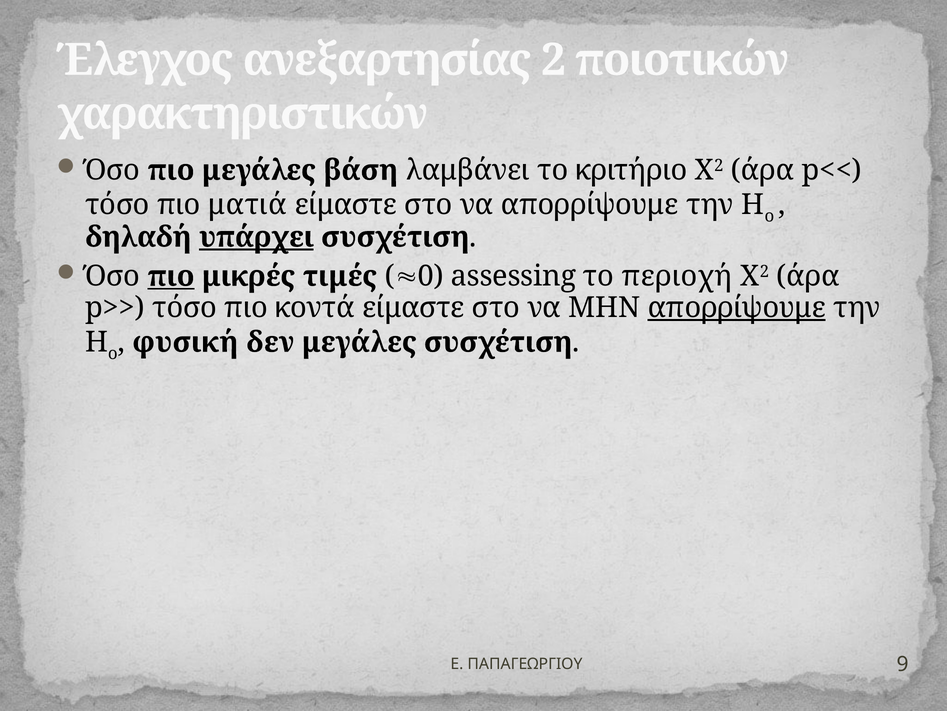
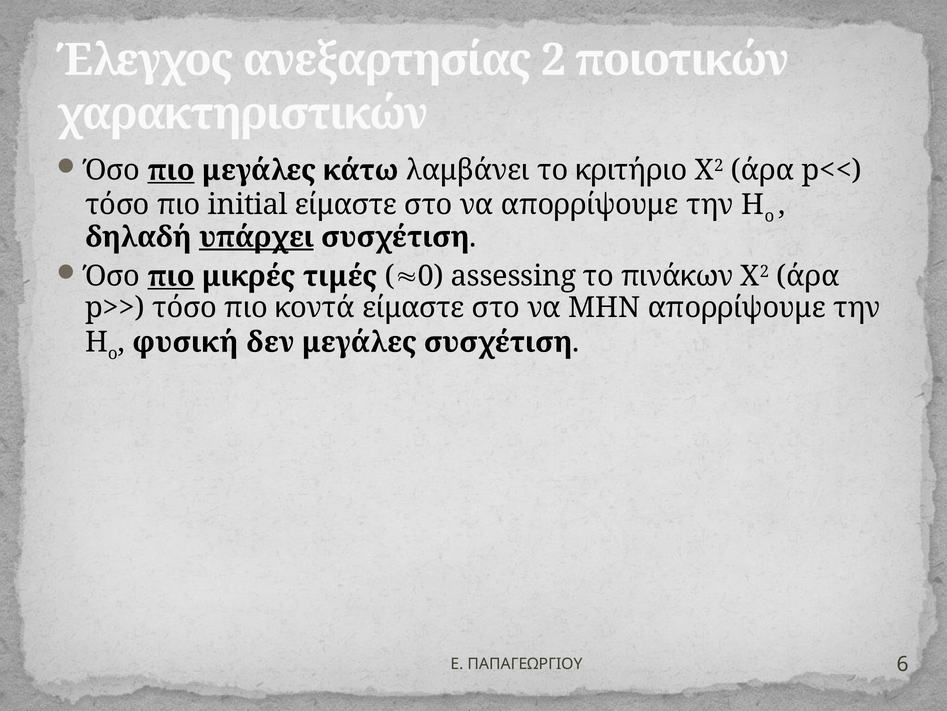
πιο underline: none -> present (171, 170)
βάση: βάση -> κάτω (361, 170)
ματιά: ματιά -> initial (248, 205)
περιοχή: περιοχή -> πινάκων (677, 276)
απορρίψουμε underline: present -> none (737, 307)
9: 9 -> 6 (903, 664)
